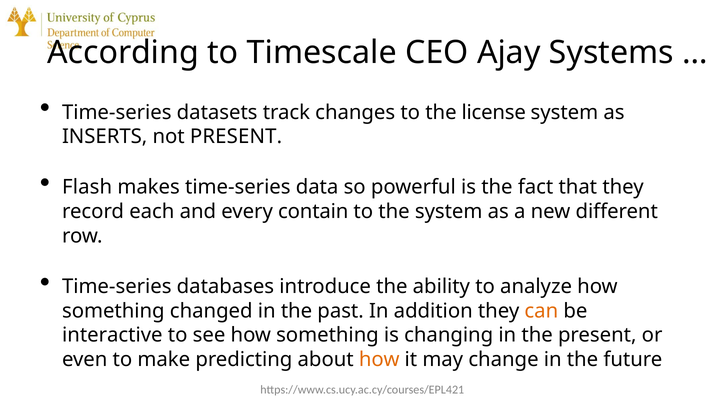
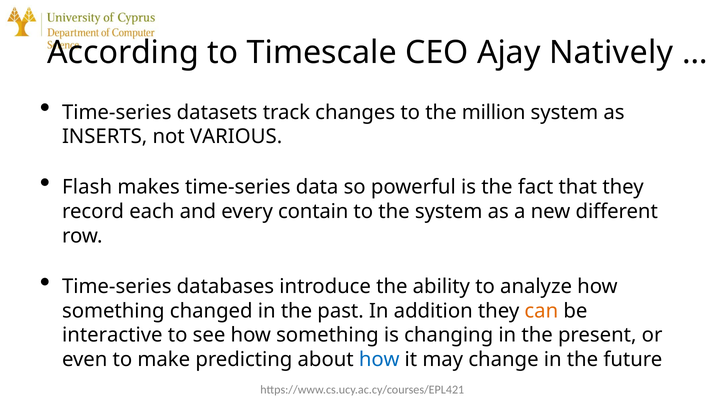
Systems: Systems -> Natively (611, 53)
license: license -> million (494, 112)
not PRESENT: PRESENT -> VARIOUS (236, 137)
how colour: orange -> blue (379, 359)
